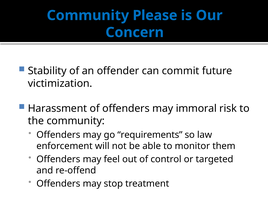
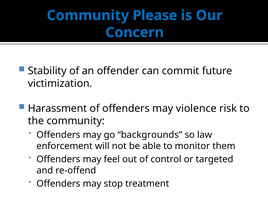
immoral: immoral -> violence (196, 108)
requirements: requirements -> backgrounds (150, 135)
